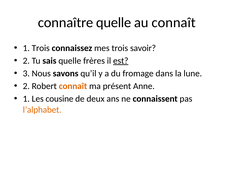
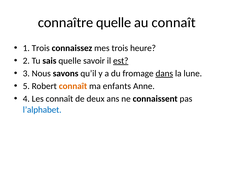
savoir: savoir -> heure (143, 48)
frères: frères -> savoir (94, 61)
dans underline: none -> present (164, 74)
2: 2 -> 5 (26, 86)
présent: présent -> enfants (117, 86)
1: 1 -> 4 (26, 99)
Les cousine: cousine -> connaît (59, 99)
l’alphabet colour: orange -> blue (42, 110)
